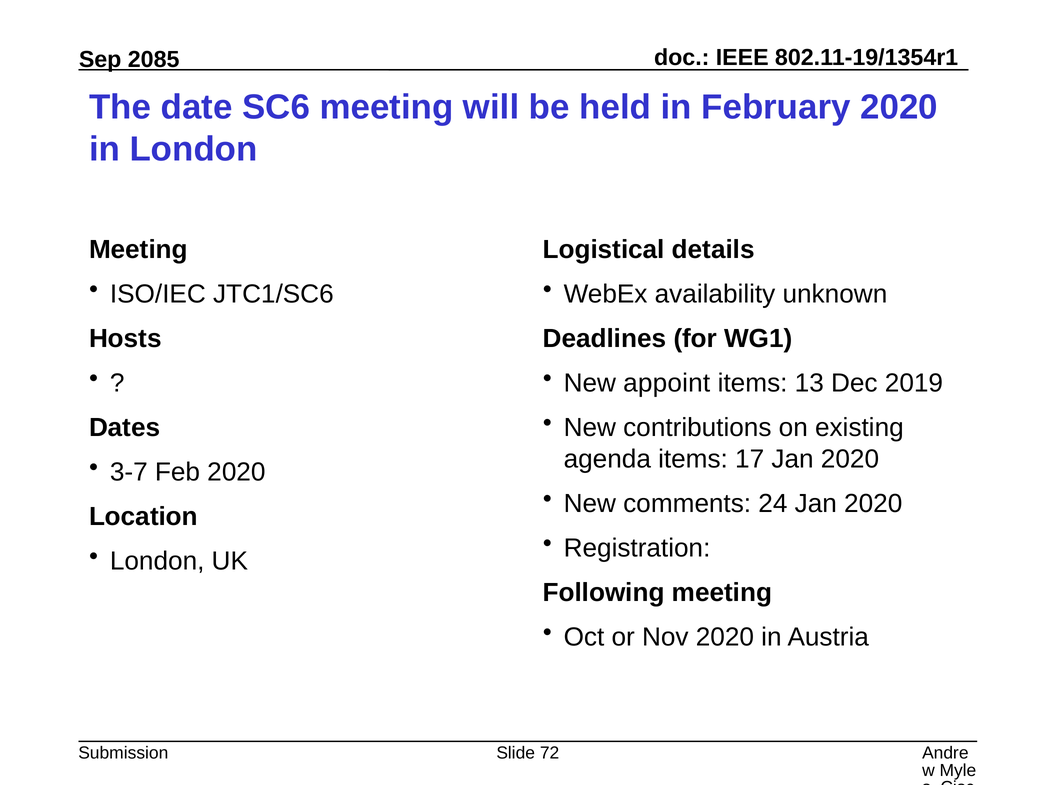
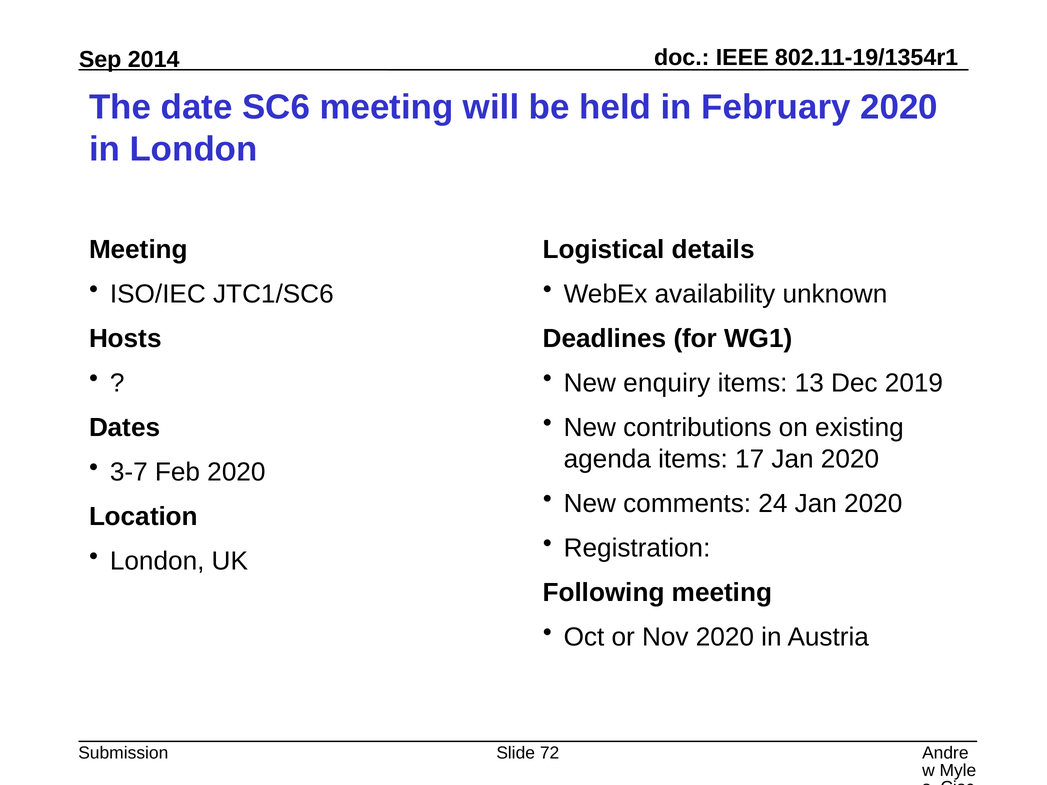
2085: 2085 -> 2014 (154, 59)
appoint: appoint -> enquiry (667, 383)
